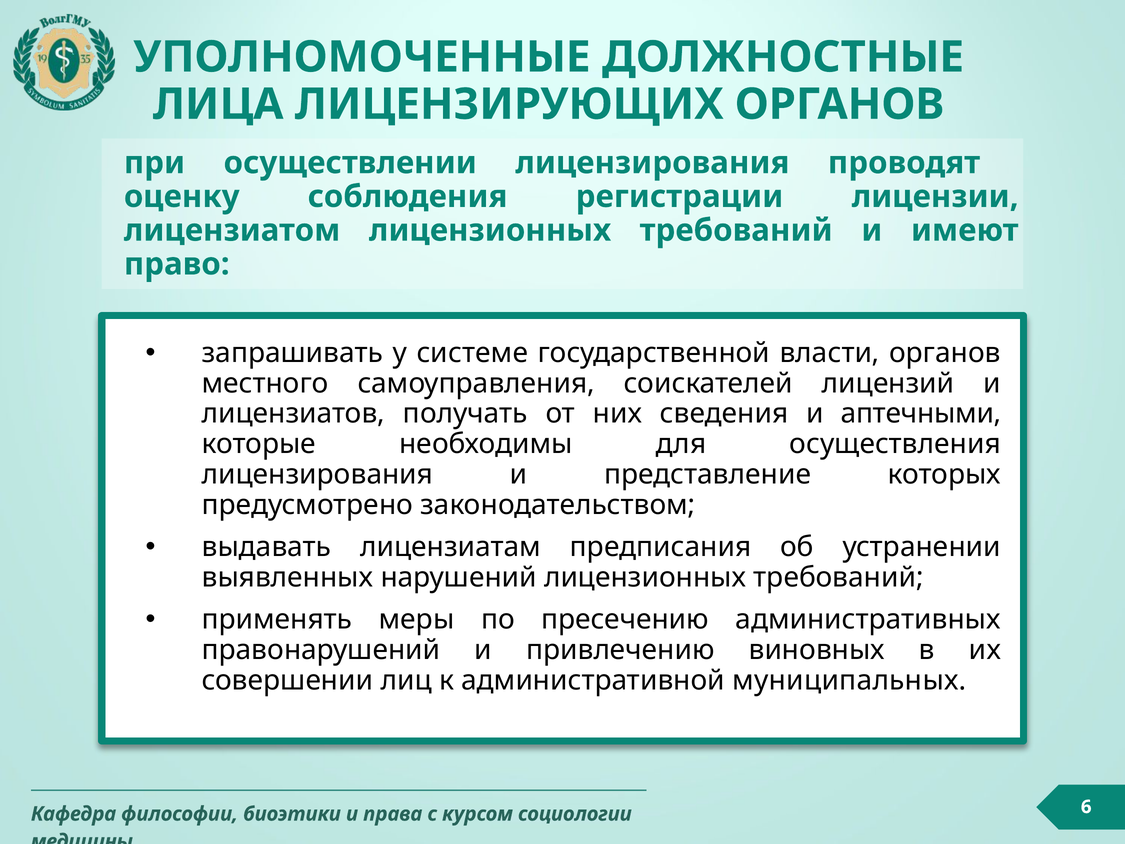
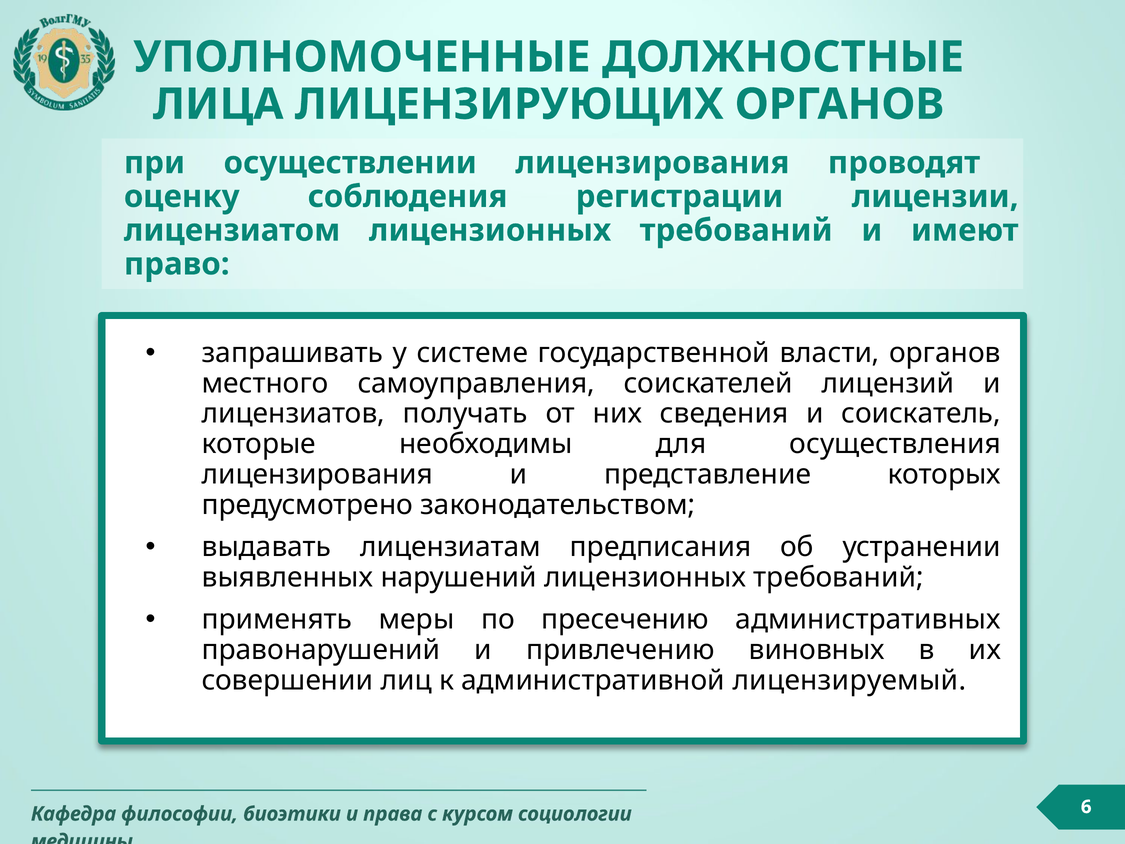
аптечными: аптечными -> соискатель (921, 414)
муниципальных: муниципальных -> лицензируемый (849, 680)
